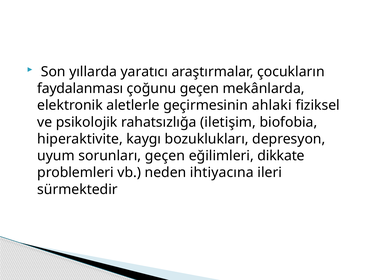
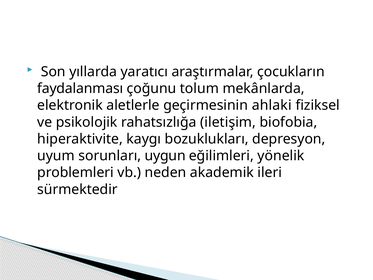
çoğunu geçen: geçen -> tolum (199, 88)
sorunları geçen: geçen -> uygun (165, 156)
dikkate: dikkate -> yönelik (281, 156)
ihtiyacına: ihtiyacına -> akademik (222, 172)
